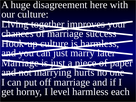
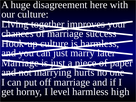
harmless each: each -> high (120, 92)
